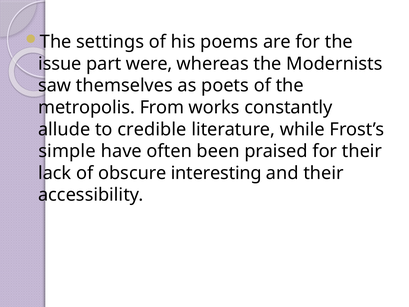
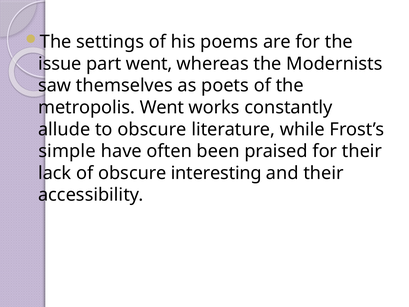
part were: were -> went (149, 64)
metropolis From: From -> Went (162, 107)
to credible: credible -> obscure (152, 129)
